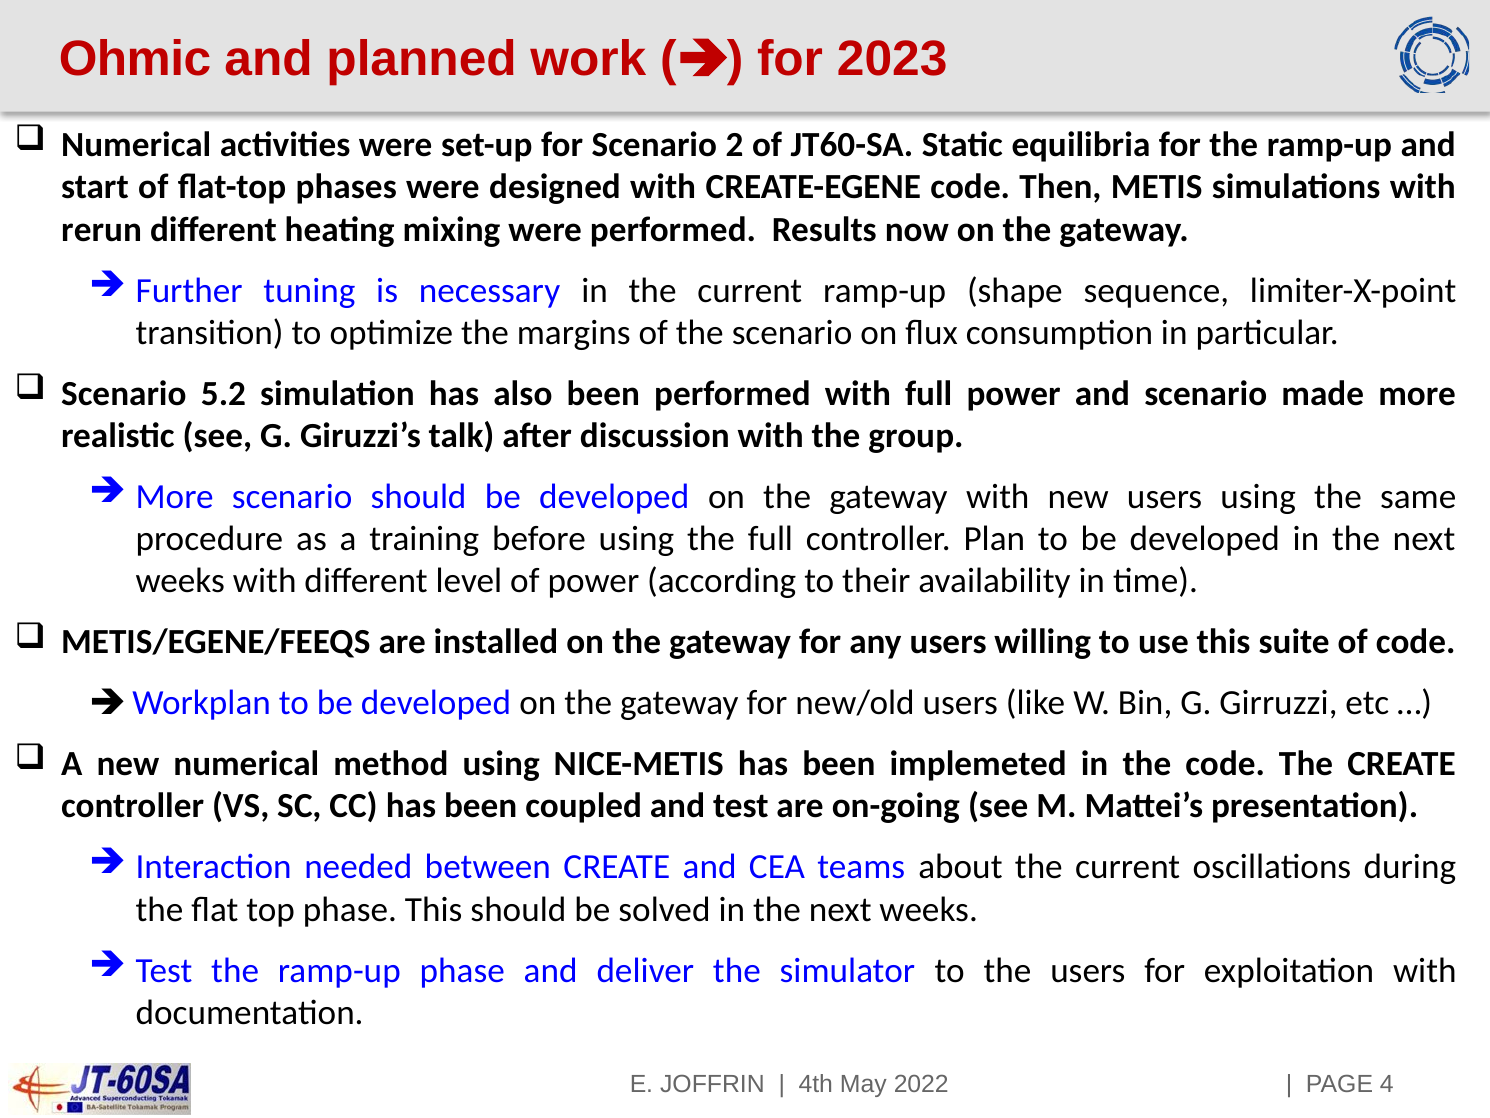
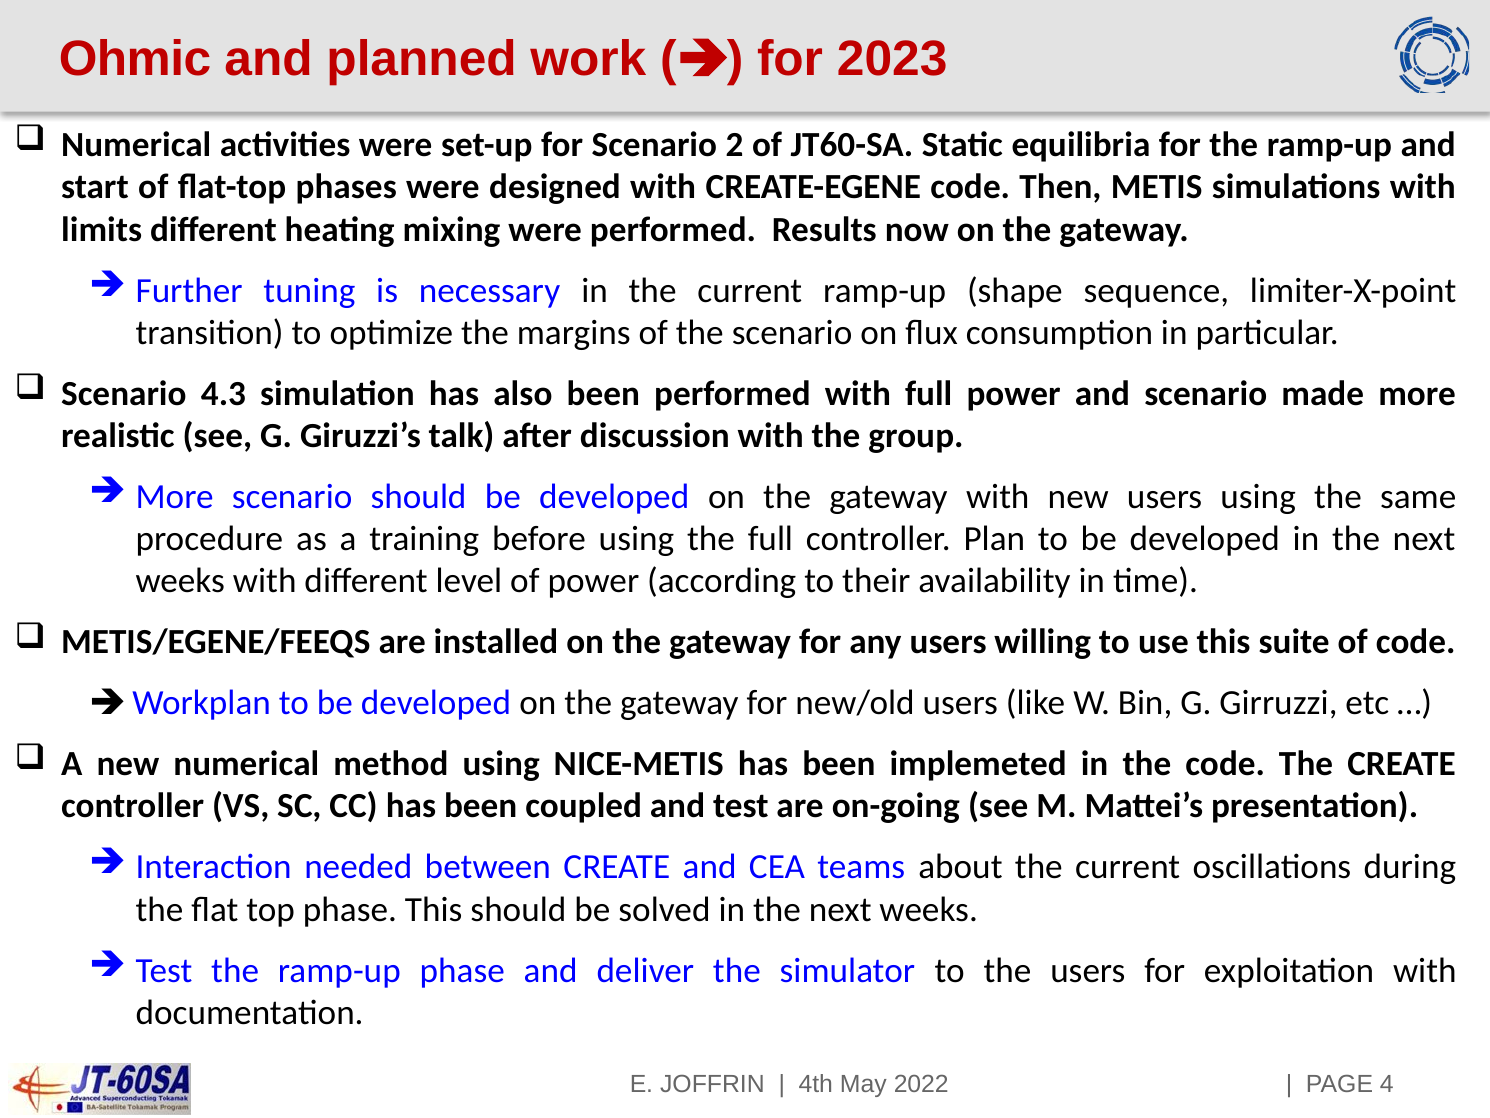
rerun: rerun -> limits (102, 229)
5.2: 5.2 -> 4.3 (223, 393)
